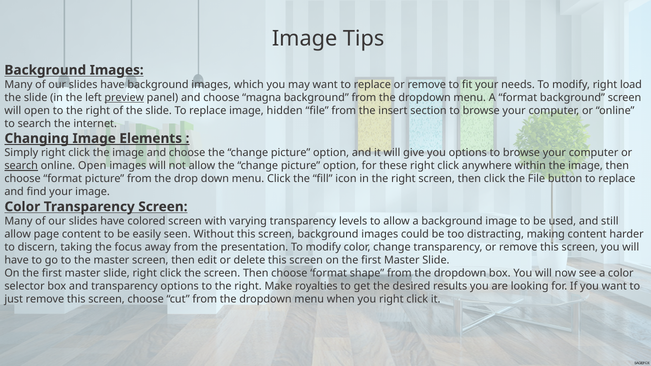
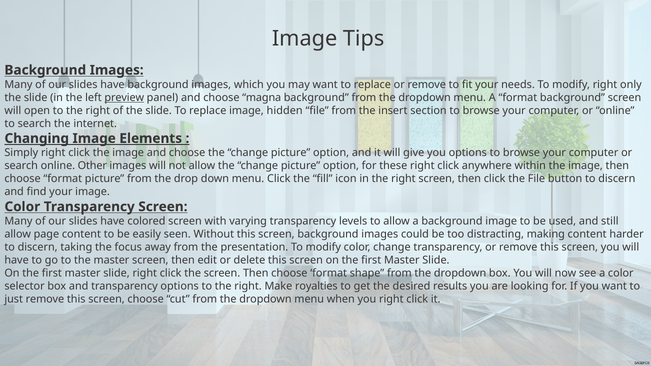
load: load -> only (631, 85)
search underline: present -> none (21, 166)
online Open: Open -> Other (92, 166)
button to replace: replace -> discern (617, 179)
